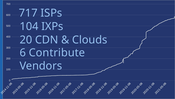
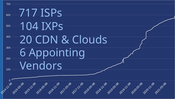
Contribute: Contribute -> Appointing (57, 52)
